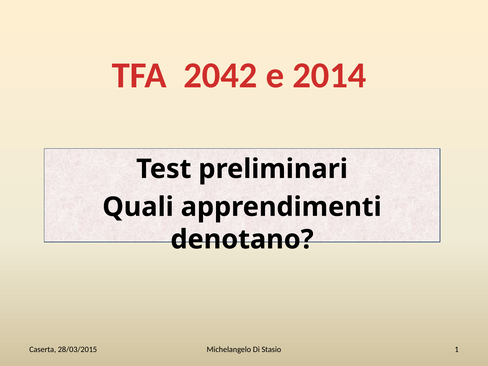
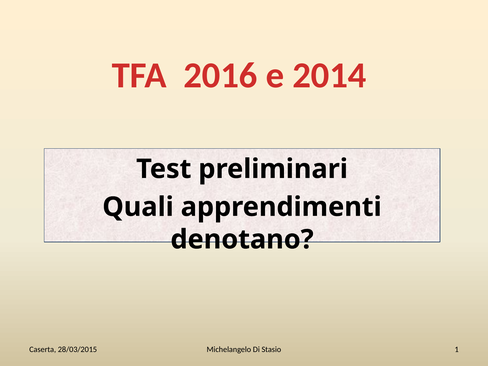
2042: 2042 -> 2016 (220, 75)
